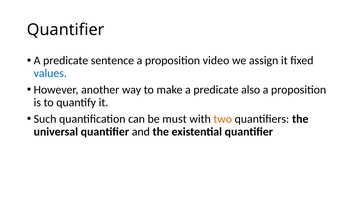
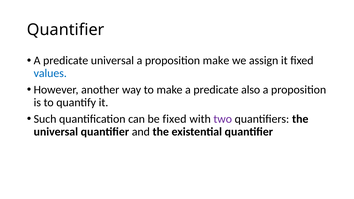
predicate sentence: sentence -> universal (112, 61)
proposition video: video -> make (216, 61)
be must: must -> fixed (175, 119)
two colour: orange -> purple (223, 119)
